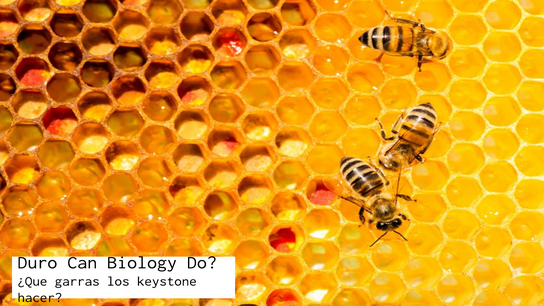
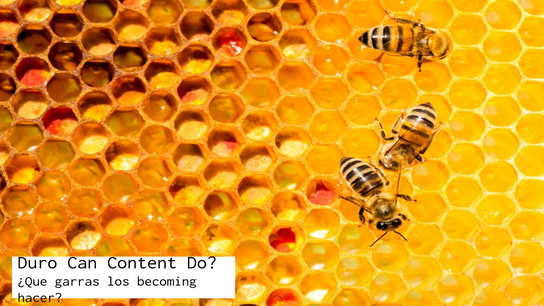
Biology: Biology -> Content (142, 262)
keystone: keystone -> becoming (167, 281)
